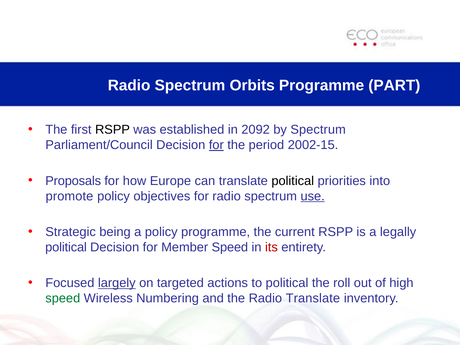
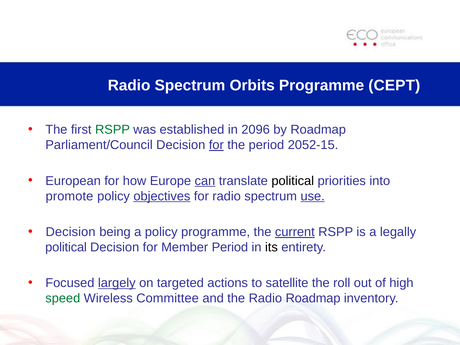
PART: PART -> CEPT (394, 86)
RSPP colour: black -> green (112, 130)
2092: 2092 -> 2096 (256, 130)
by Spectrum: Spectrum -> Roadmap (318, 130)
2002-15: 2002-15 -> 2052-15 (313, 145)
Proposals: Proposals -> European (73, 181)
can underline: none -> present (205, 181)
objectives underline: none -> present (162, 196)
Strategic: Strategic -> Decision (71, 232)
current underline: none -> present (295, 232)
Member Speed: Speed -> Period (230, 247)
its colour: red -> black (271, 247)
to political: political -> satellite (287, 283)
Numbering: Numbering -> Committee (168, 298)
Radio Translate: Translate -> Roadmap (313, 298)
